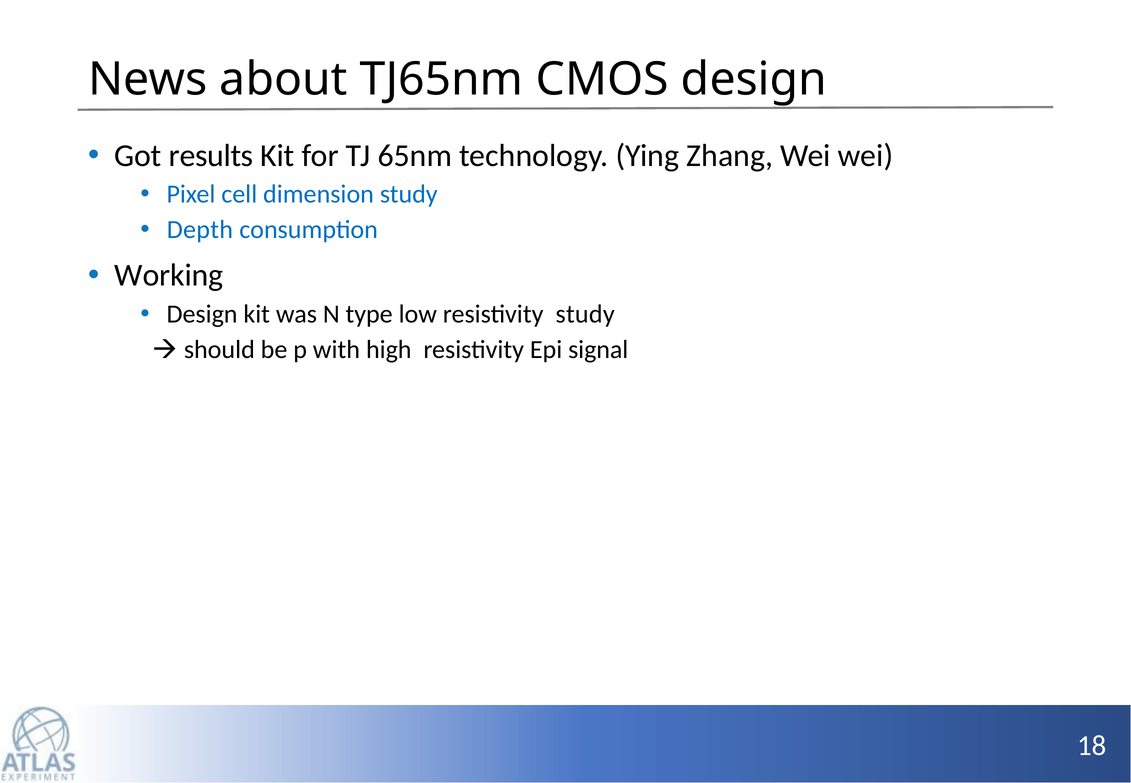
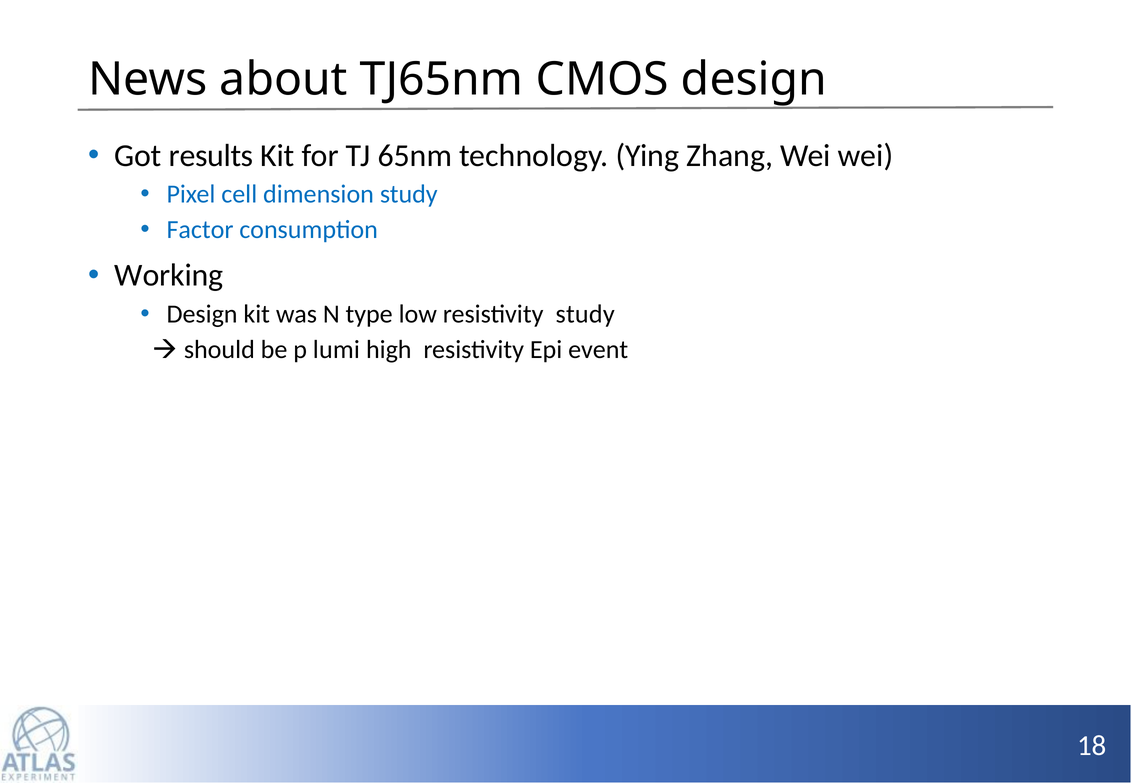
Depth: Depth -> Factor (200, 230)
with: with -> lumi (336, 350)
signal: signal -> event (598, 350)
